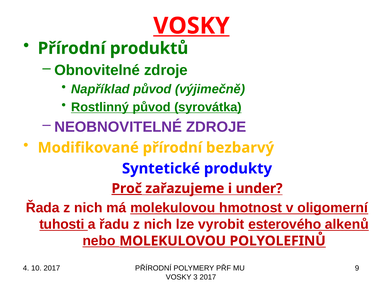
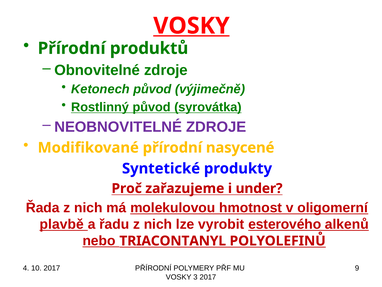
Například: Například -> Ketonech (100, 89)
bezbarvý: bezbarvý -> nasycené (240, 147)
Proč underline: present -> none (127, 188)
tuhosti: tuhosti -> plavbě (62, 224)
nebo MOLEKULOVOU: MOLEKULOVOU -> TRIACONTANYL (173, 241)
